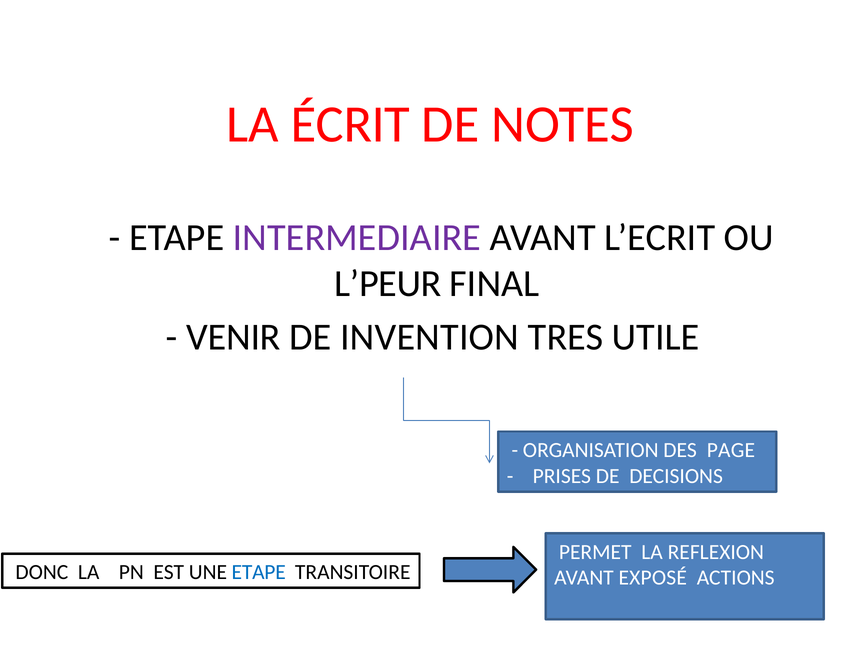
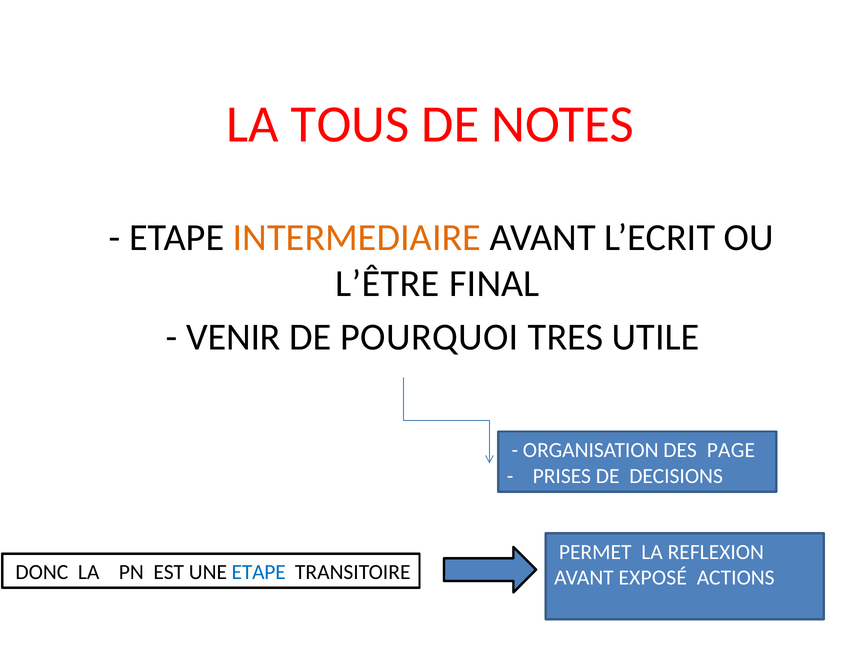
ÉCRIT: ÉCRIT -> TOUS (350, 125)
INTERMEDIAIRE colour: purple -> orange (357, 238)
L’PEUR: L’PEUR -> L’ÊTRE (388, 284)
INVENTION: INVENTION -> POURQUOI (429, 337)
